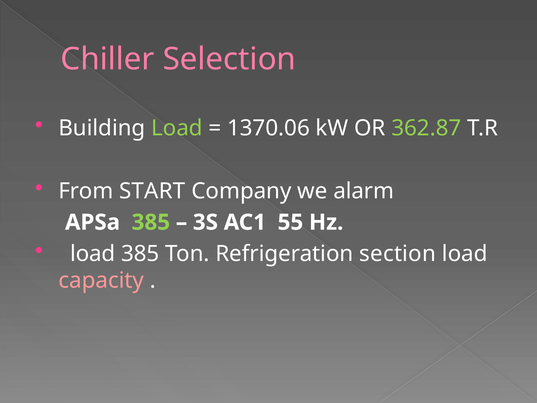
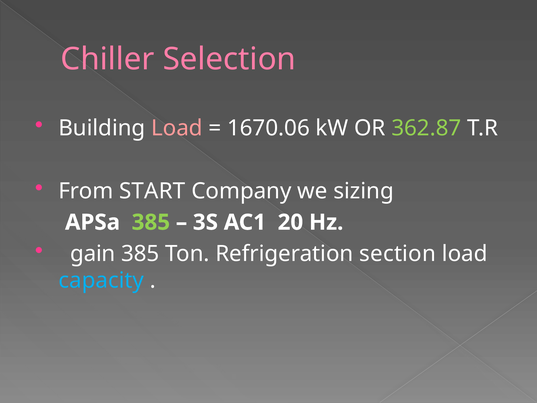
Load colour: light green -> pink (177, 128)
1370.06: 1370.06 -> 1670.06 (268, 128)
alarm: alarm -> sizing (364, 191)
55: 55 -> 20 (290, 222)
load: load -> gain (93, 254)
capacity colour: pink -> light blue (101, 280)
